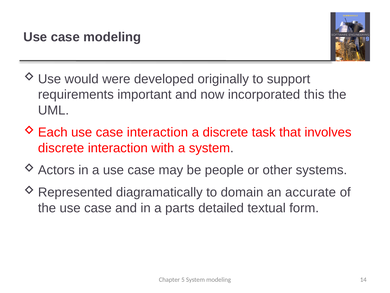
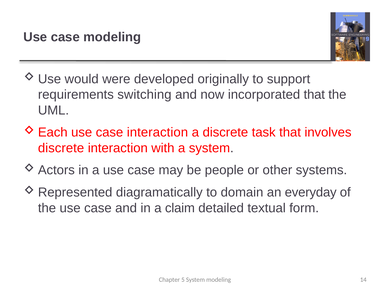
important: important -> switching (144, 94)
incorporated this: this -> that (314, 94)
accurate: accurate -> everyday (311, 192)
parts: parts -> claim (180, 208)
